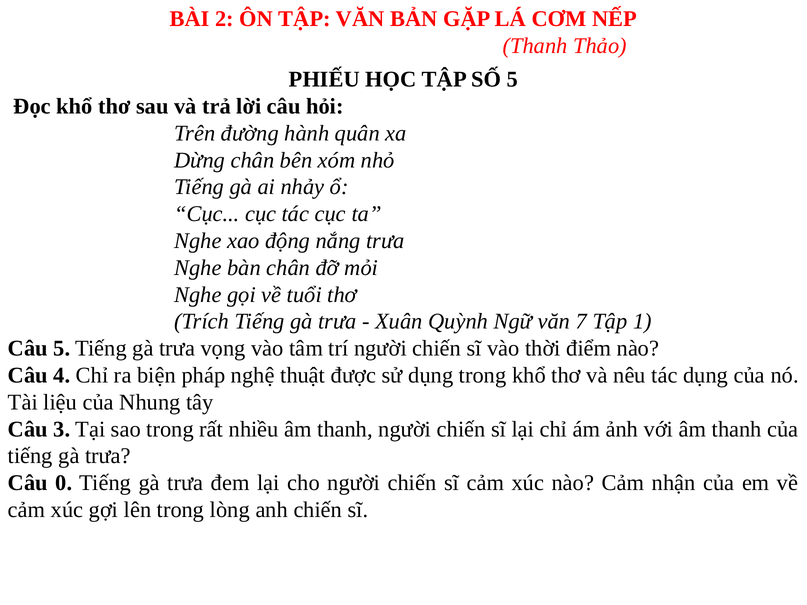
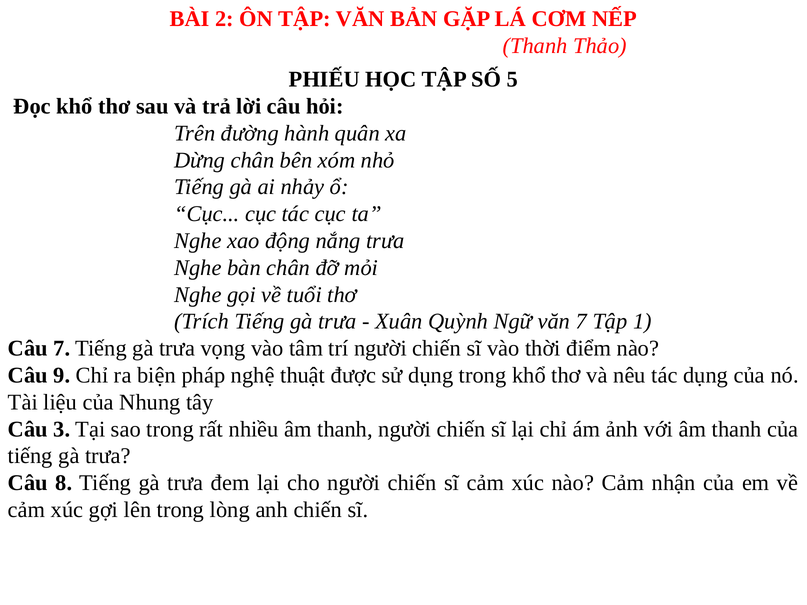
Câu 5: 5 -> 7 (62, 349)
4: 4 -> 9 (62, 376)
0: 0 -> 8 (64, 483)
